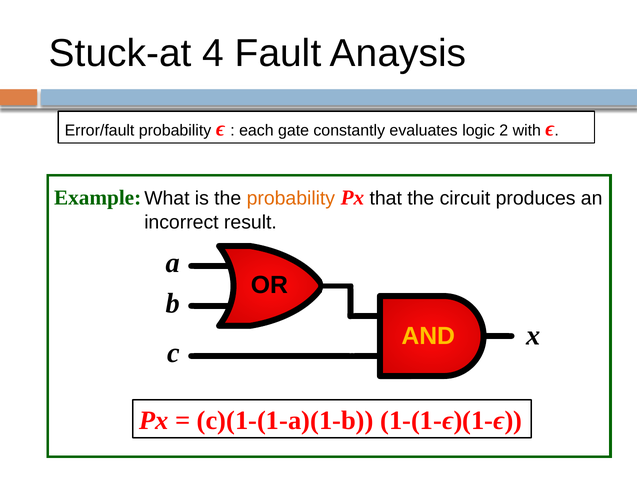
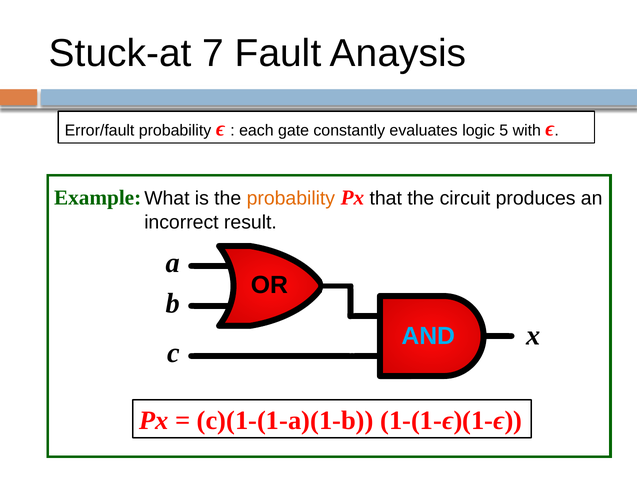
4: 4 -> 7 (213, 53)
2: 2 -> 5 (504, 130)
AND colour: yellow -> light blue (428, 336)
